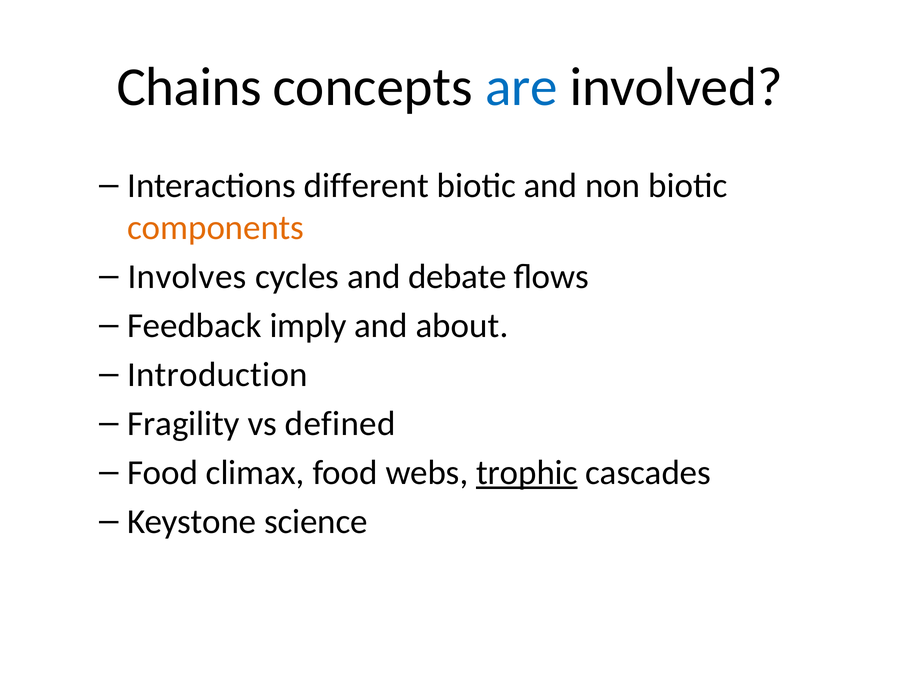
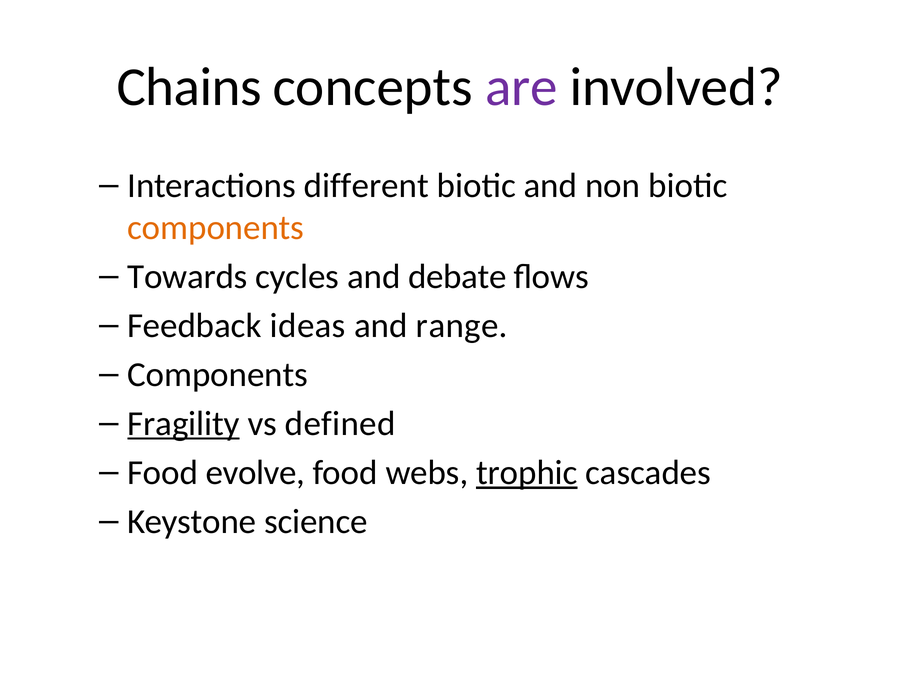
are colour: blue -> purple (521, 87)
Involves: Involves -> Towards (187, 277)
imply: imply -> ideas (308, 326)
about: about -> range (462, 326)
Introduction: Introduction -> Components (218, 375)
Fragility underline: none -> present (183, 424)
climax: climax -> evolve (255, 473)
